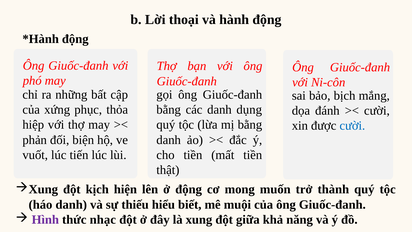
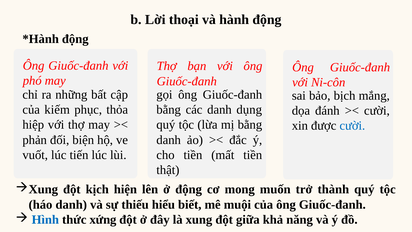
xứng: xứng -> kiếm (57, 110)
Hình colour: purple -> blue (45, 219)
nhạc: nhạc -> xứng (103, 219)
